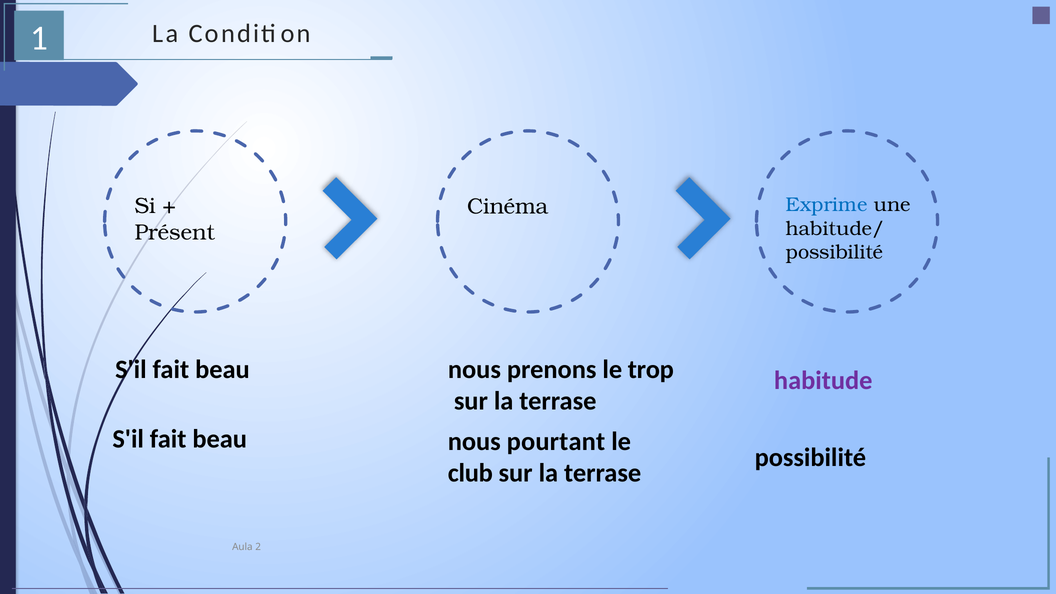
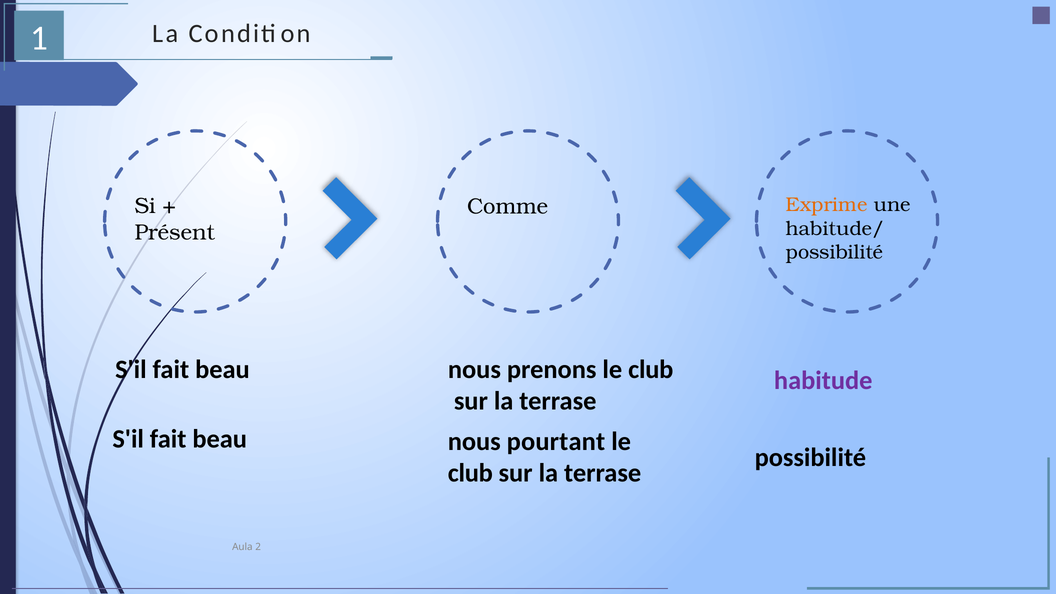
Exprime colour: blue -> orange (827, 205)
Cinéma: Cinéma -> Comme (508, 206)
prenons le trop: trop -> club (651, 370)
